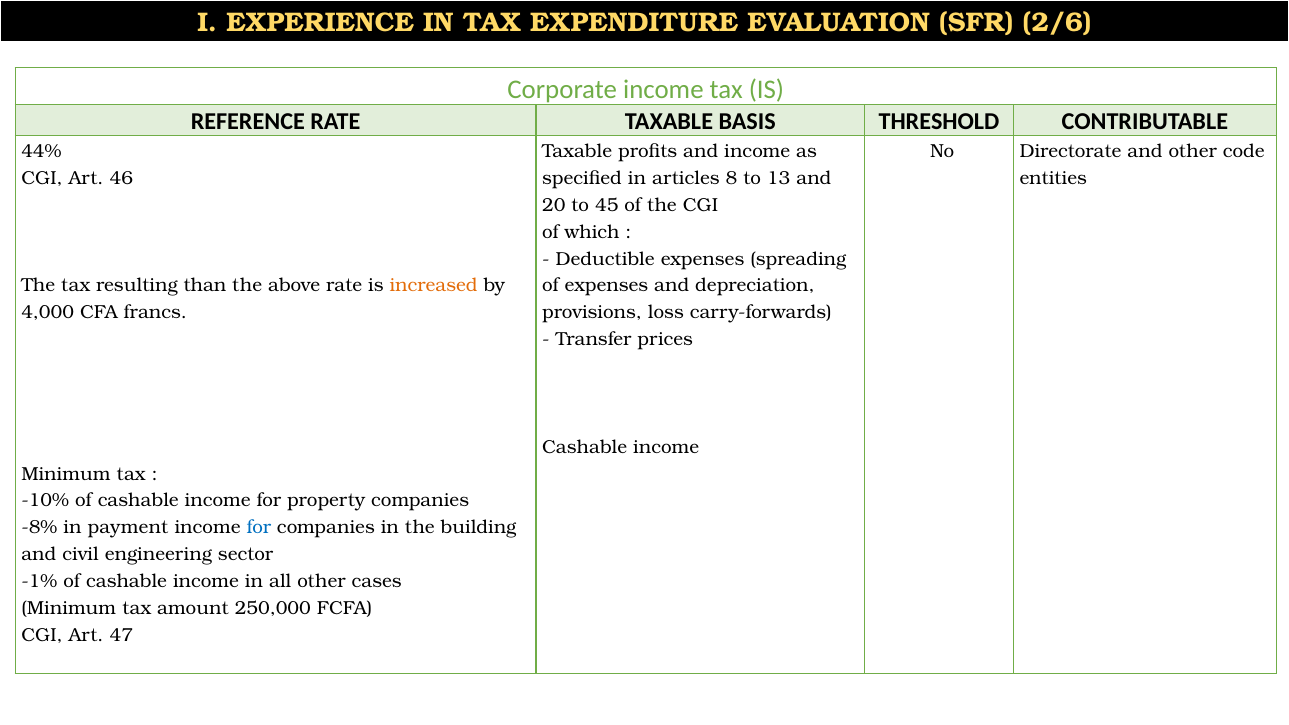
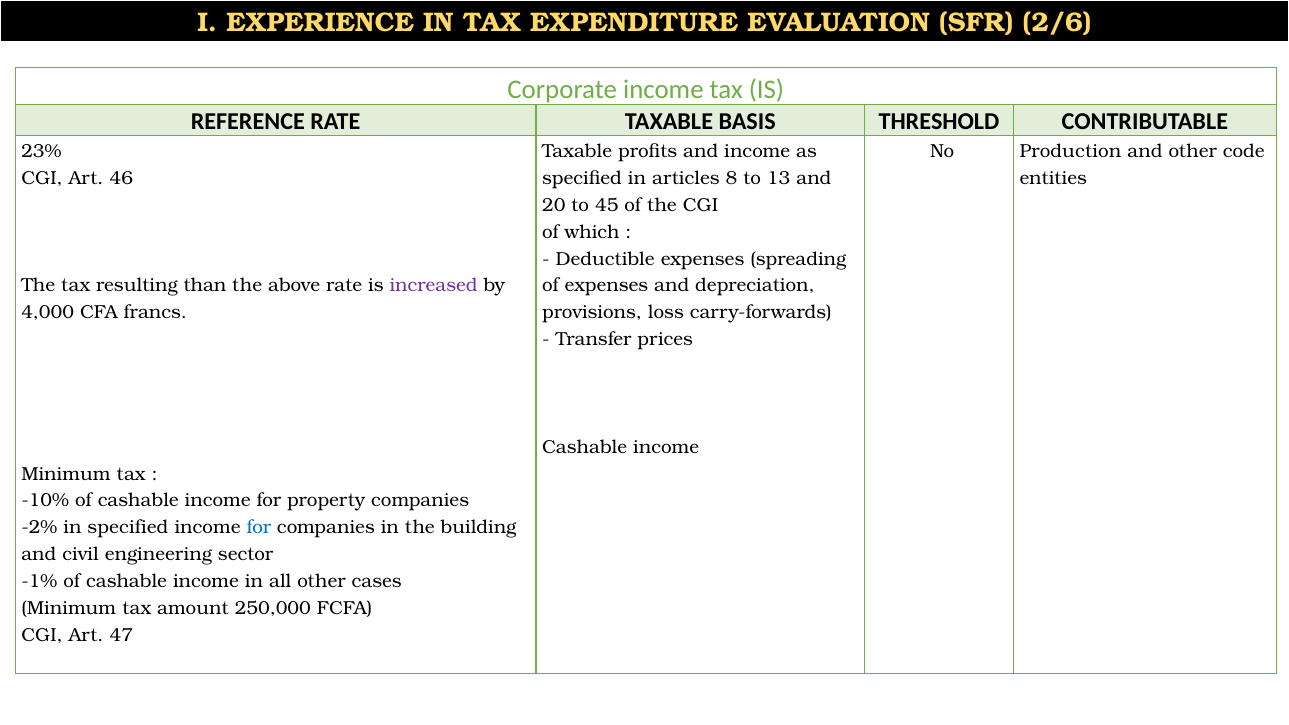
44%: 44% -> 23% (41, 151)
Directorate: Directorate -> Production (1070, 151)
increased colour: orange -> purple (434, 286)
-8%: -8% -> -2% (39, 528)
in payment: payment -> specified (128, 528)
